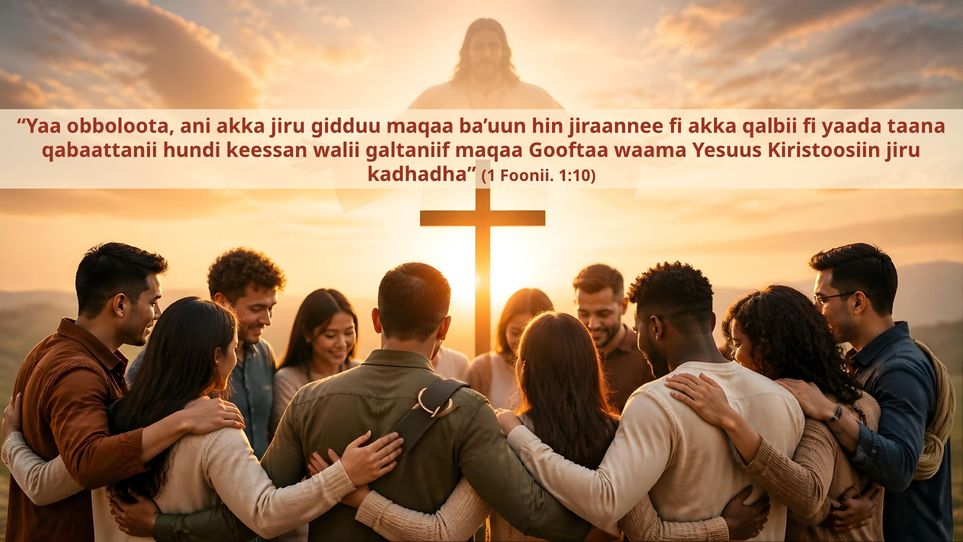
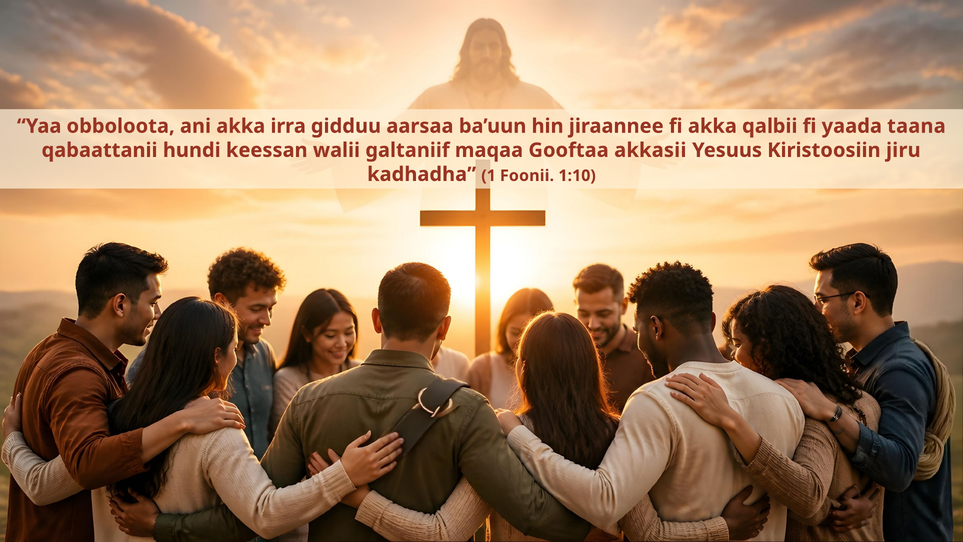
akka jiru: jiru -> irra (288, 126)
gidduu maqaa: maqaa -> aarsaa (420, 126)
waama: waama -> akkasii (650, 150)
